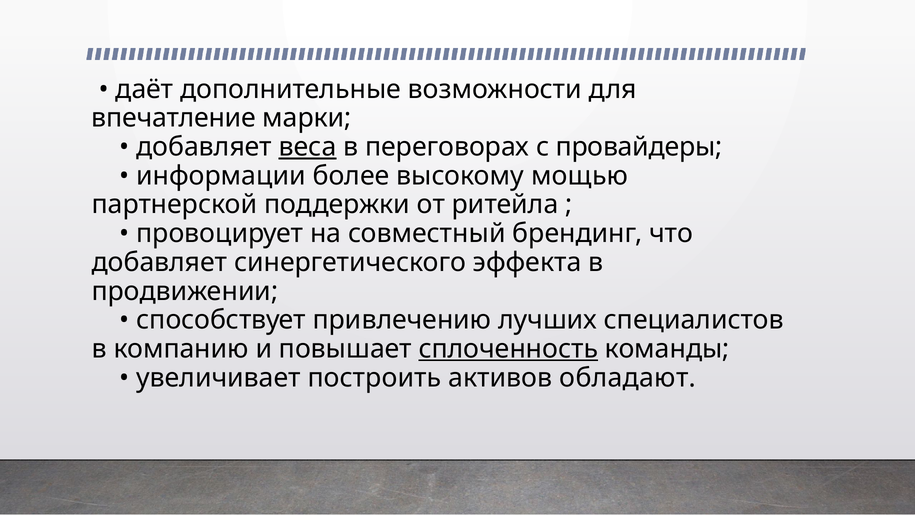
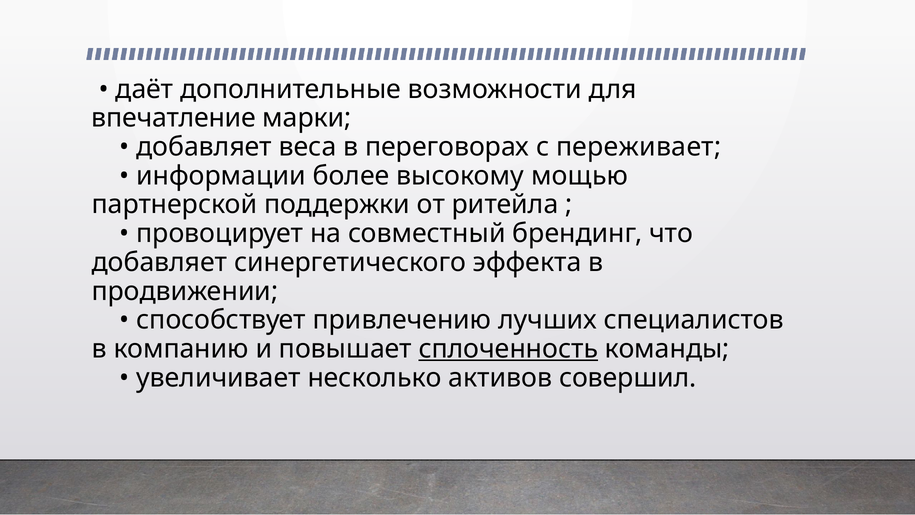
веса underline: present -> none (308, 147)
провайдеры: провайдеры -> переживает (639, 147)
построить: построить -> несколько (375, 378)
обладают: обладают -> совершил (628, 378)
